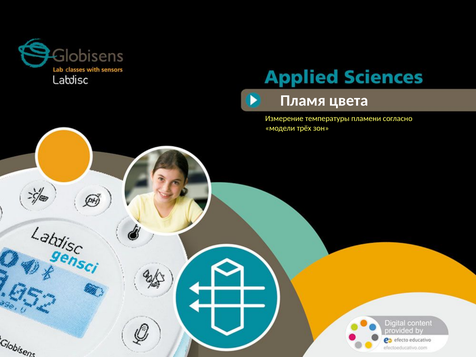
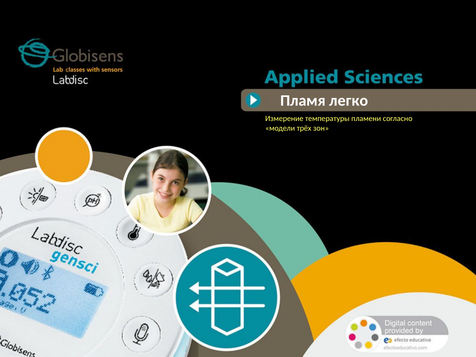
цвета: цвета -> легко (349, 101)
